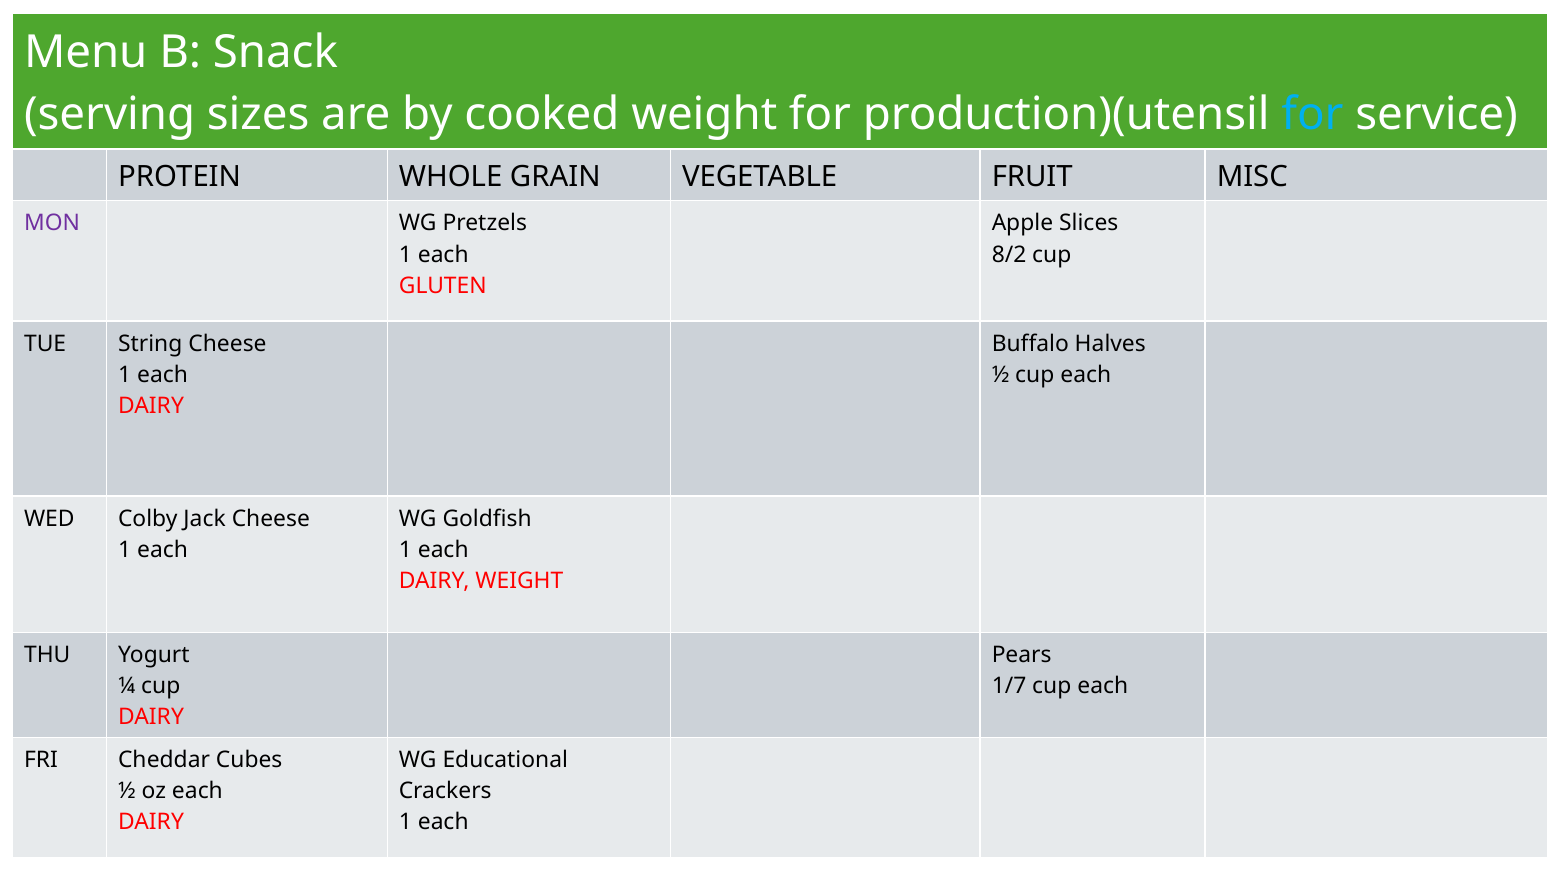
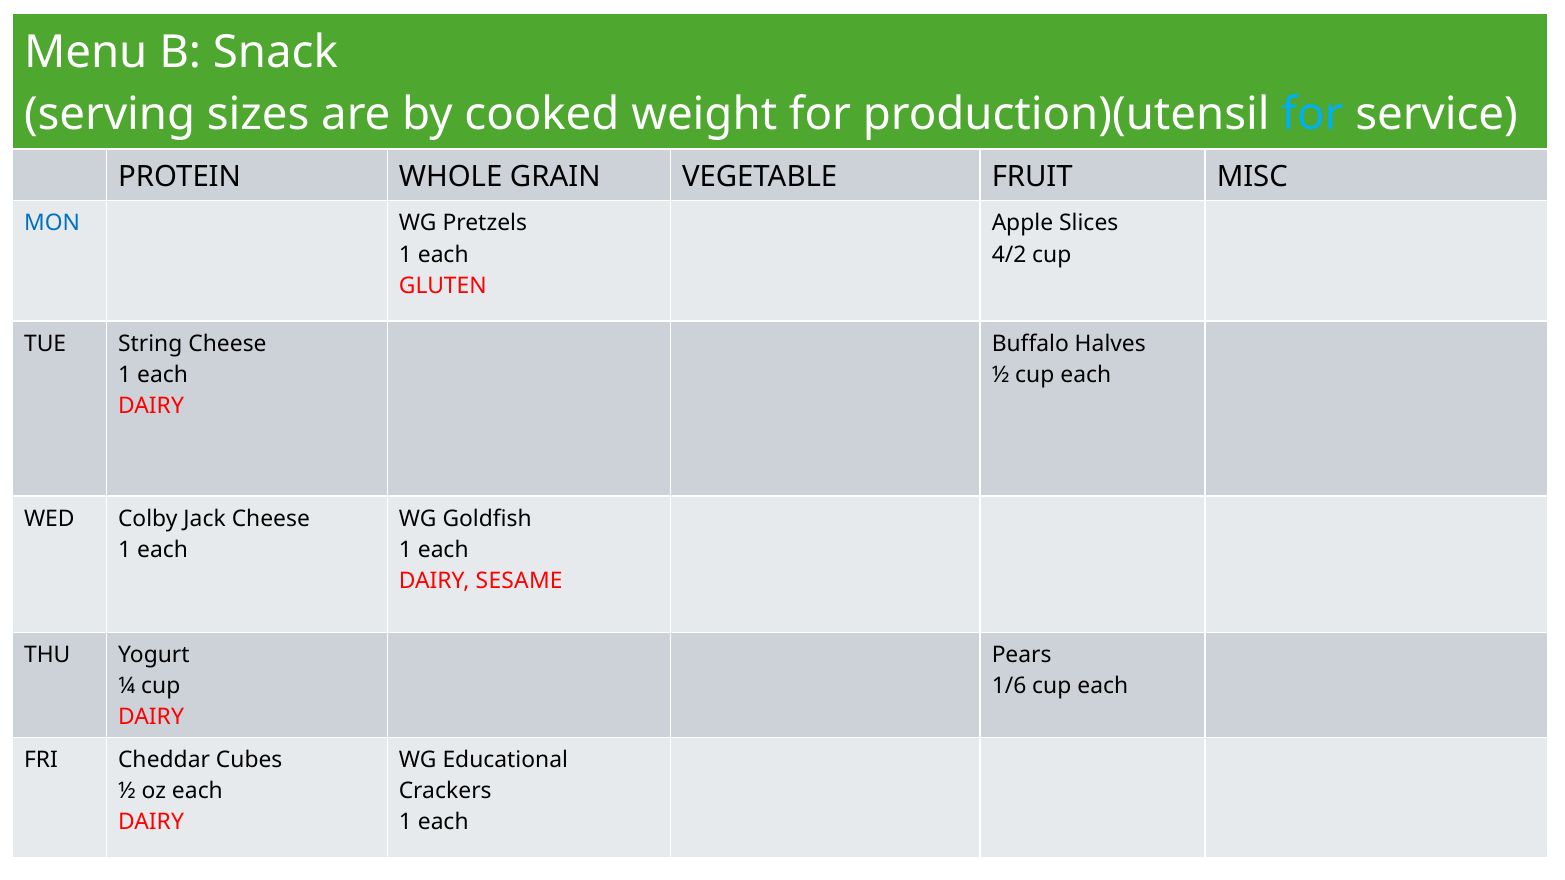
MON colour: purple -> blue (52, 223)
8/2: 8/2 -> 4/2 (1009, 255)
DAIRY WEIGHT: WEIGHT -> SESAME (519, 581)
1/7: 1/7 -> 1/6 (1009, 687)
